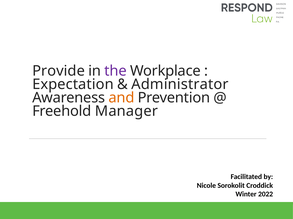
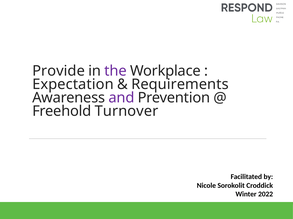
Administrator: Administrator -> Requirements (180, 85)
and colour: orange -> purple (121, 98)
Manager: Manager -> Turnover (127, 111)
